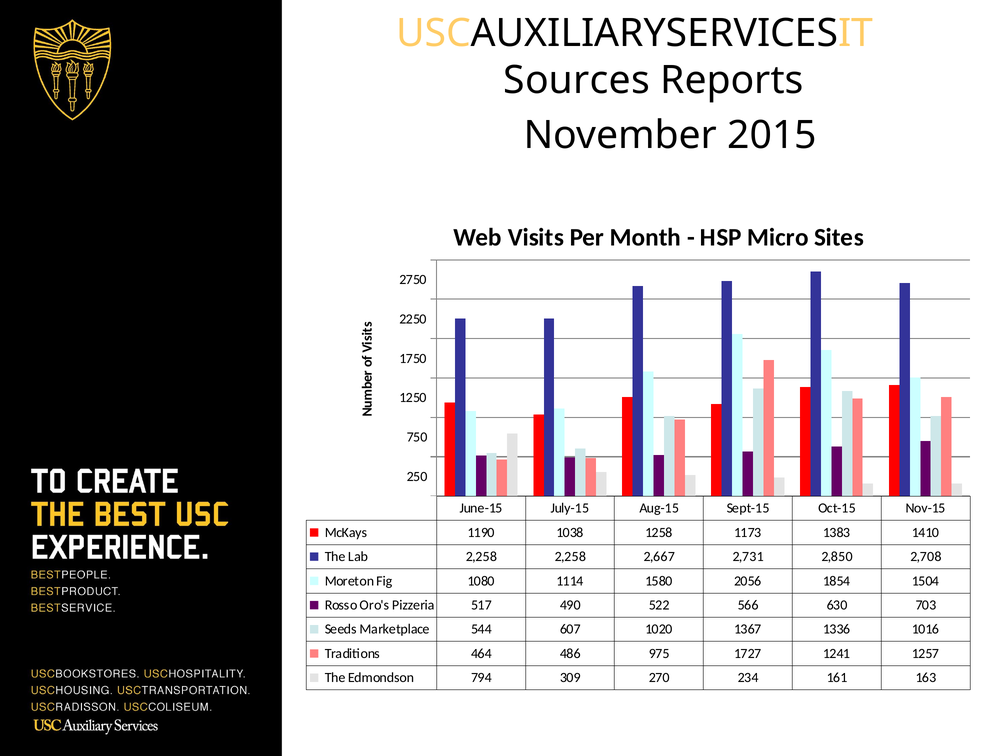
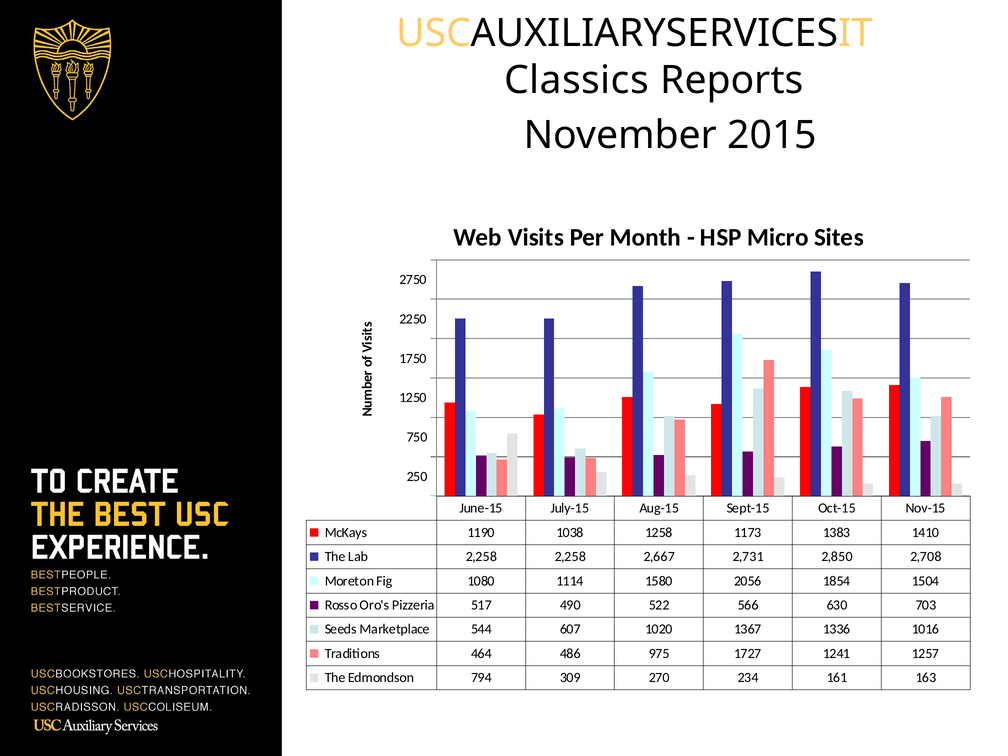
Sources: Sources -> Classics (577, 81)
